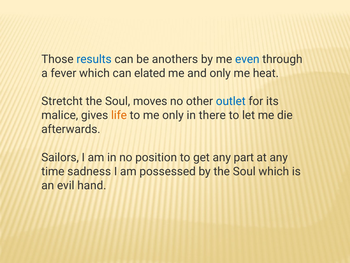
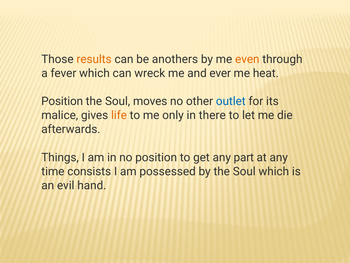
results colour: blue -> orange (94, 59)
even colour: blue -> orange (247, 59)
elated: elated -> wreck (150, 73)
and only: only -> ever (220, 73)
Stretcht: Stretcht -> Position (62, 101)
Sailors: Sailors -> Things (60, 157)
sadness: sadness -> consists (89, 171)
